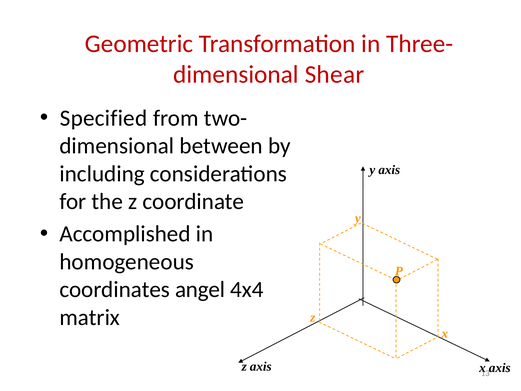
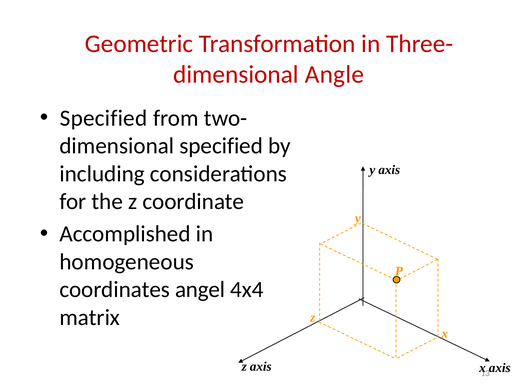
Shear: Shear -> Angle (334, 74)
between: between -> specified (221, 146)
